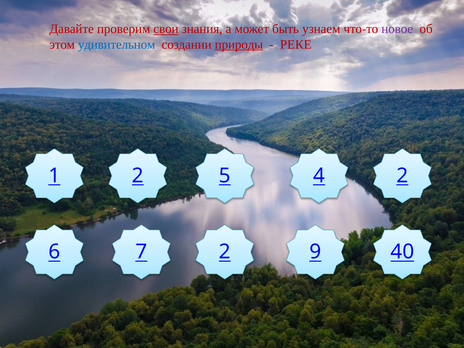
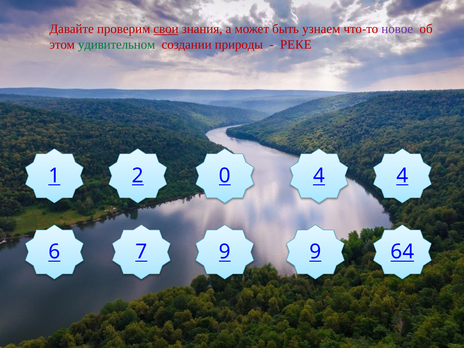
удивительном colour: blue -> green (117, 45)
природы underline: present -> none (239, 45)
5: 5 -> 0 (225, 176)
4 2: 2 -> 4 (402, 176)
7 2: 2 -> 9 (225, 252)
40: 40 -> 64 (402, 252)
